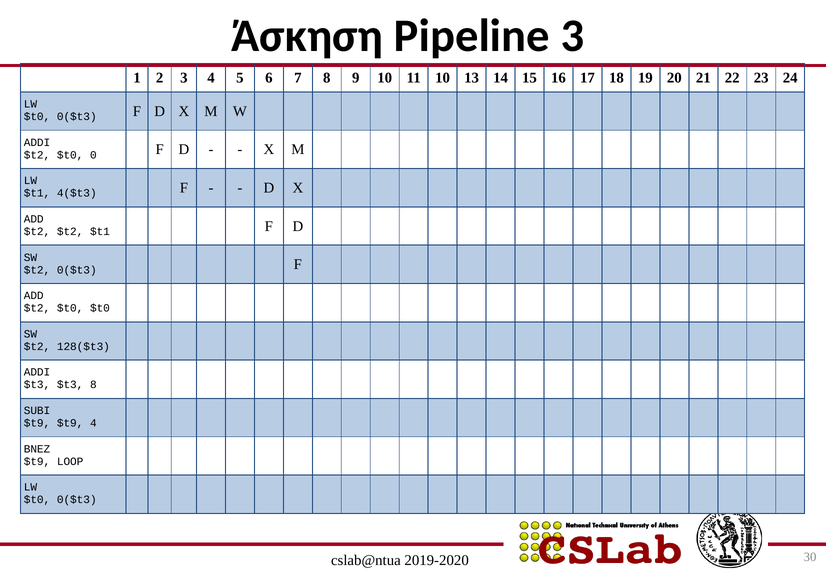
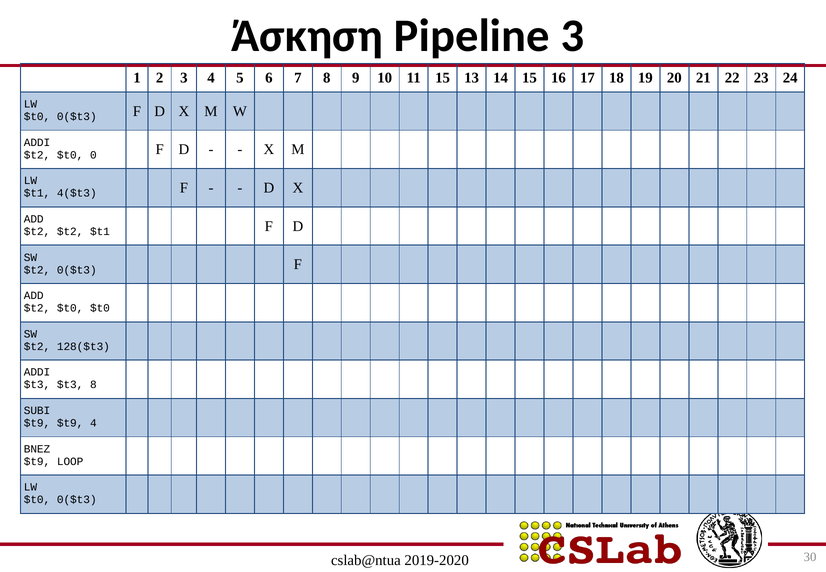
11 10: 10 -> 15 (443, 78)
